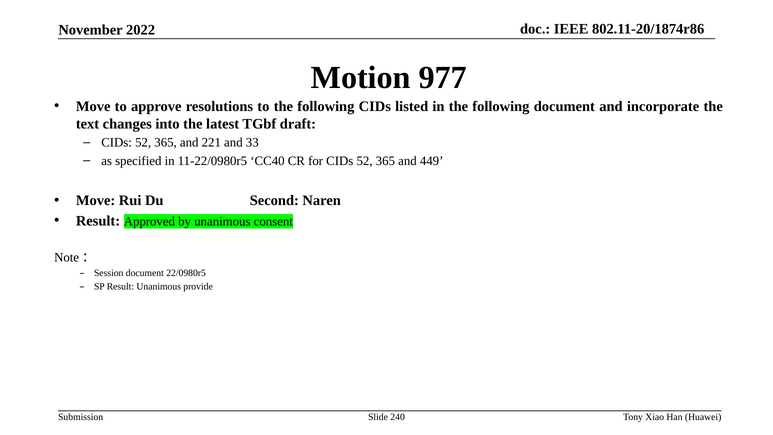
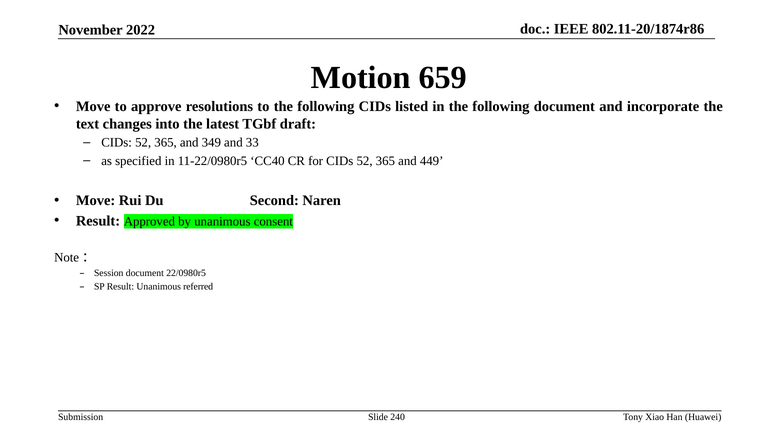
977: 977 -> 659 (443, 78)
221: 221 -> 349 (211, 143)
provide: provide -> referred (198, 286)
